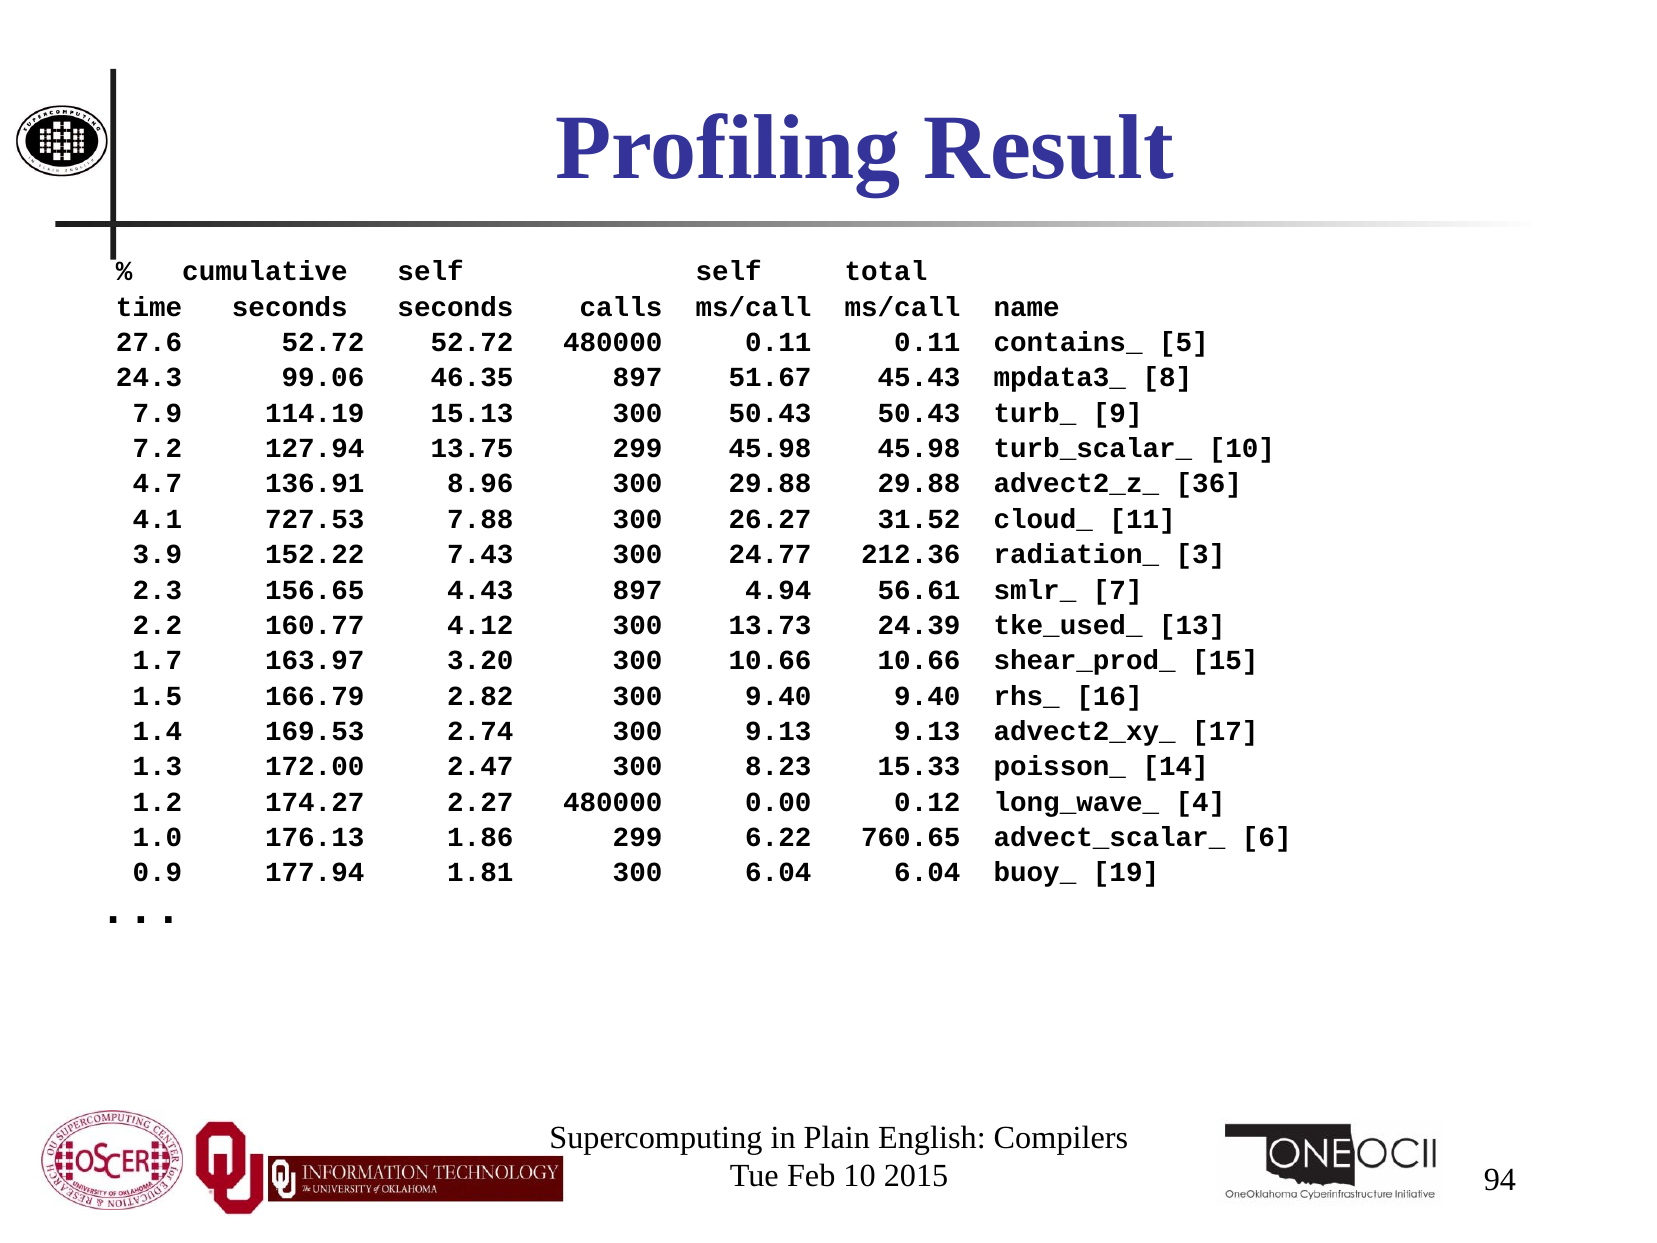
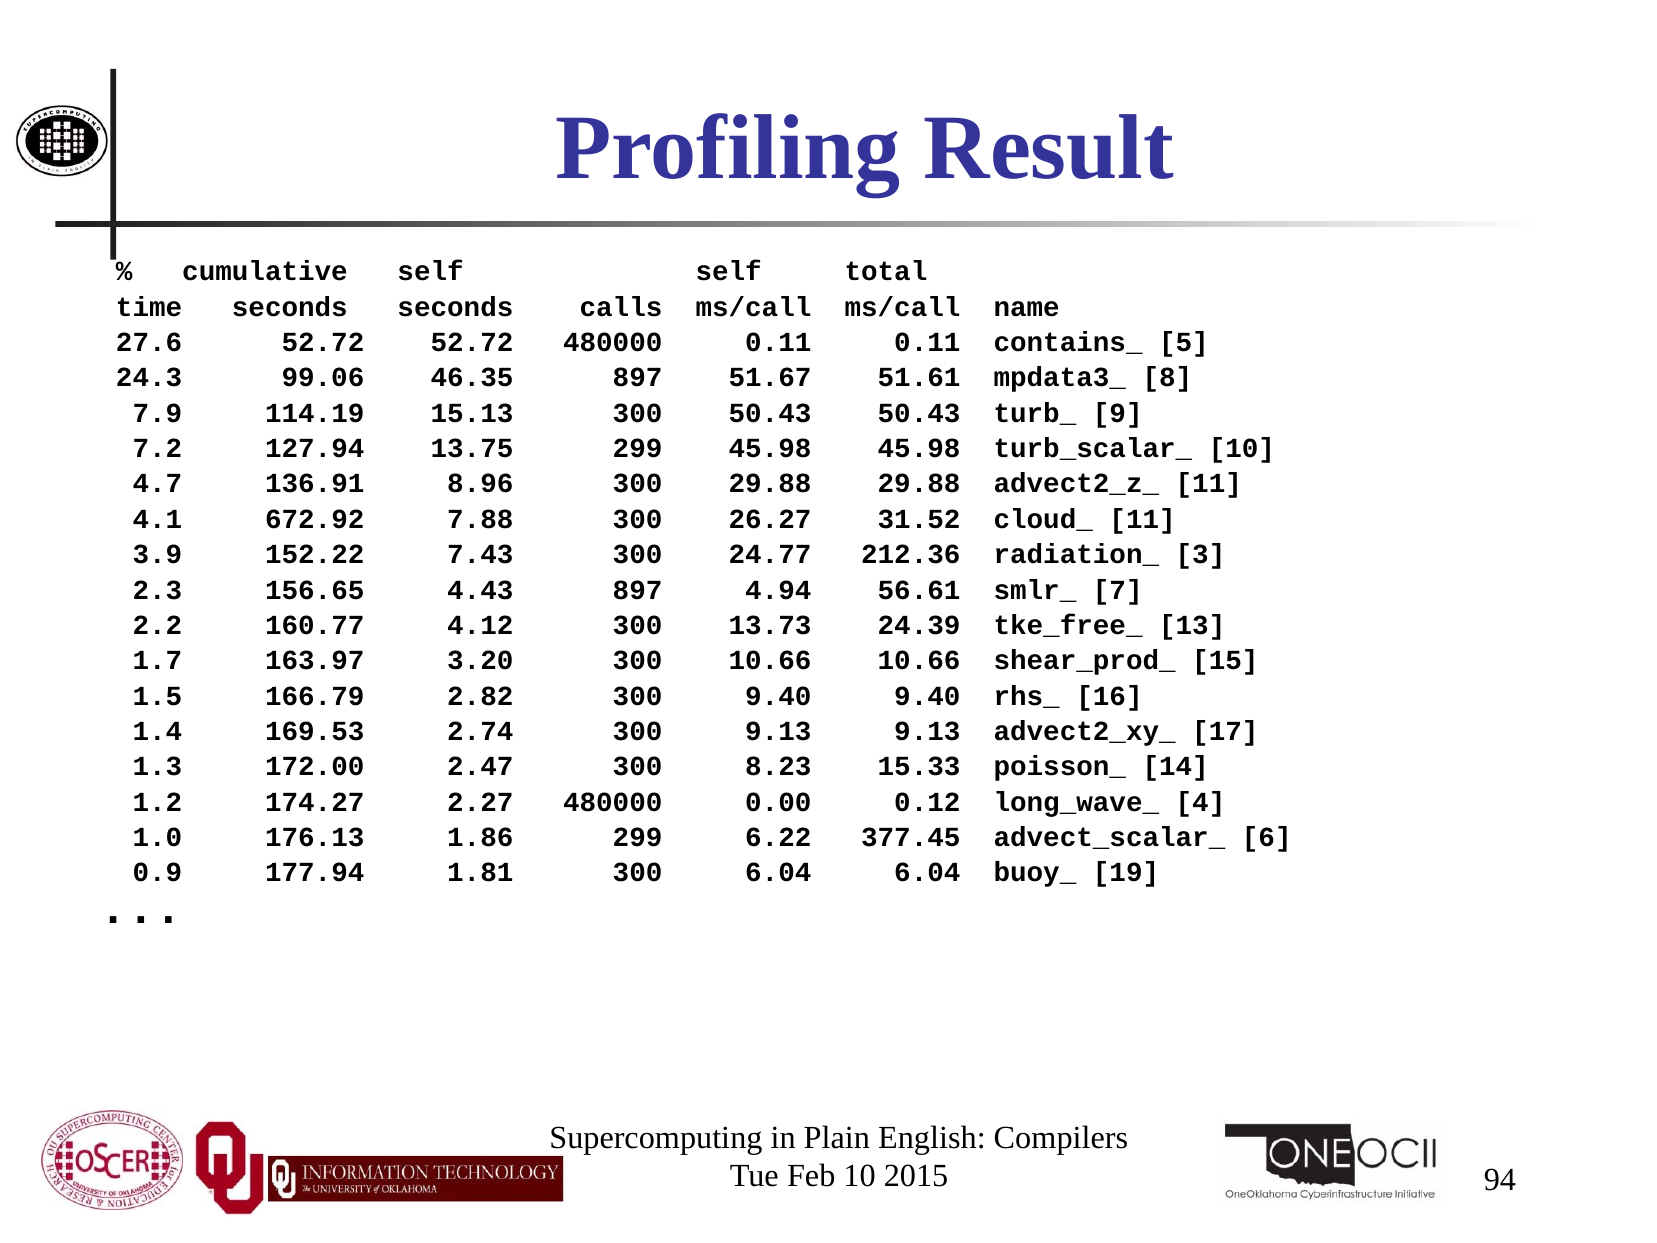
45.43: 45.43 -> 51.61 (919, 378)
advect2_z_ 36: 36 -> 11 (1209, 484)
727.53: 727.53 -> 672.92 (315, 519)
tke_used_: tke_used_ -> tke_free_ (1068, 625)
760.65: 760.65 -> 377.45 (911, 837)
